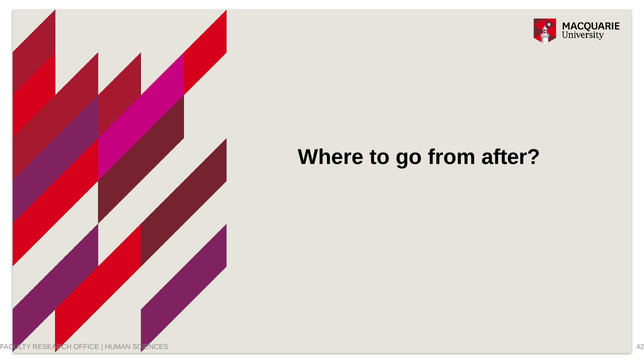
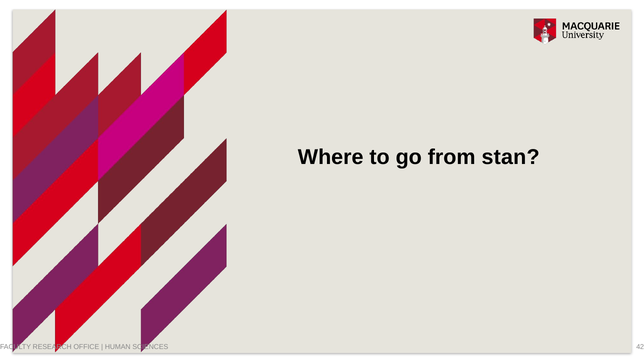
after: after -> stan (511, 157)
